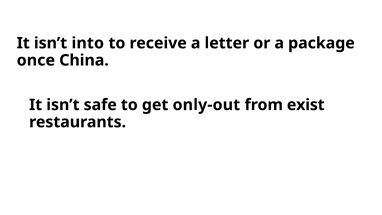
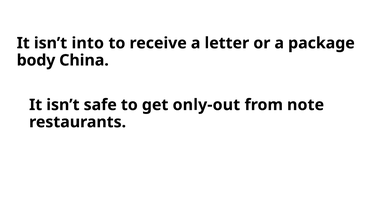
once: once -> body (36, 60)
exist: exist -> note (306, 105)
